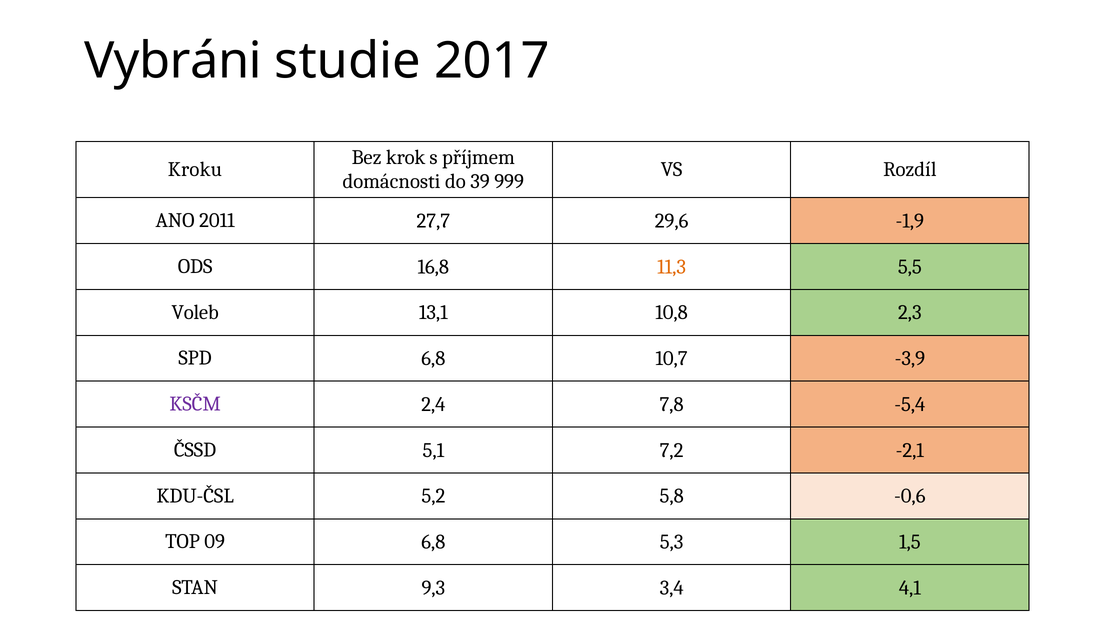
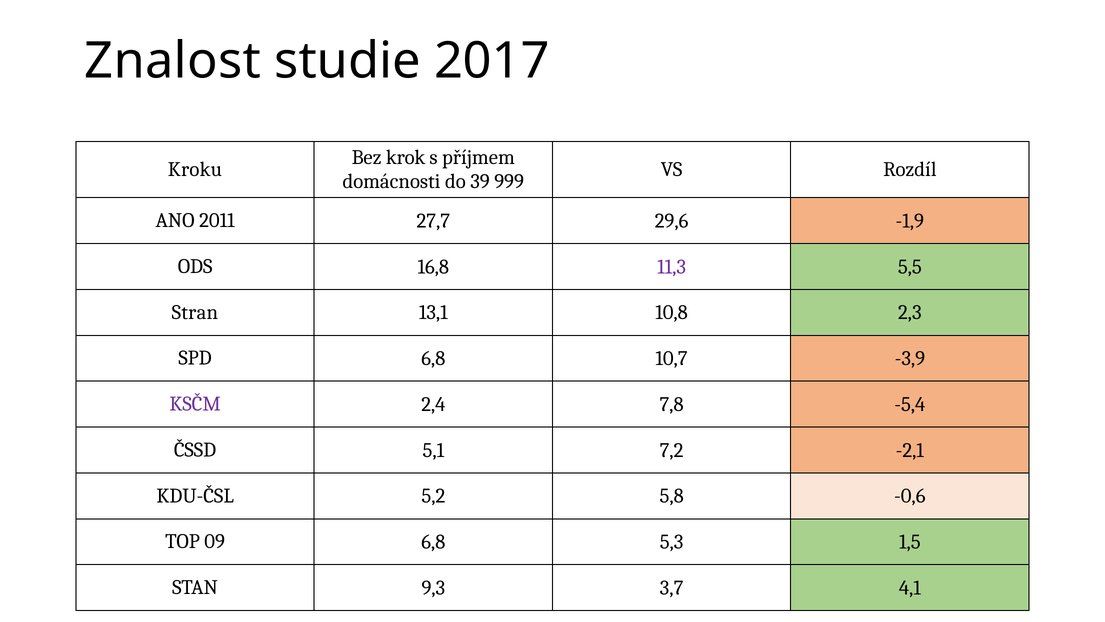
Vybráni: Vybráni -> Znalost (173, 61)
11,3 colour: orange -> purple (672, 267)
Voleb: Voleb -> Stran (195, 312)
3,4: 3,4 -> 3,7 (672, 587)
